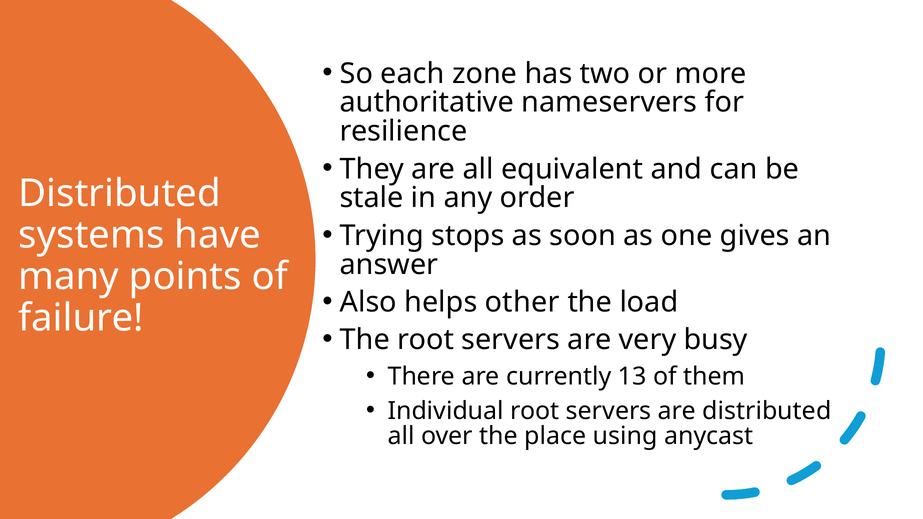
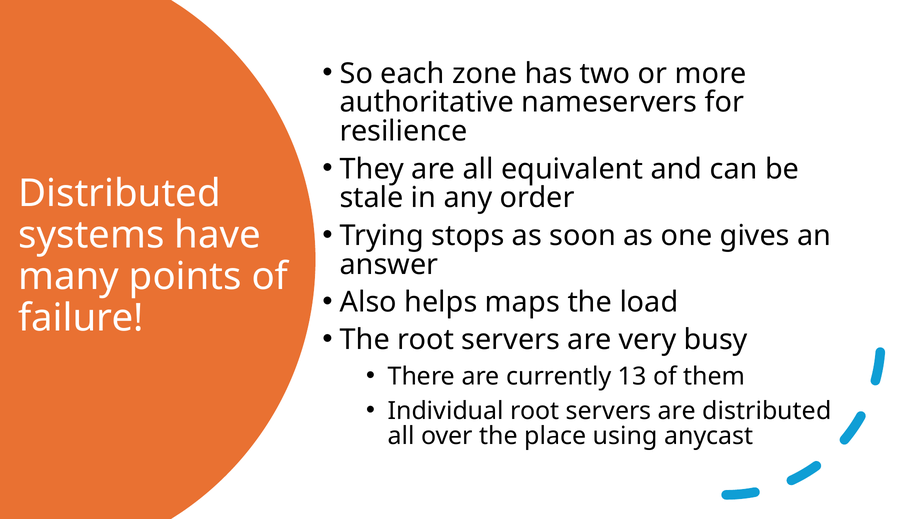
other: other -> maps (522, 302)
